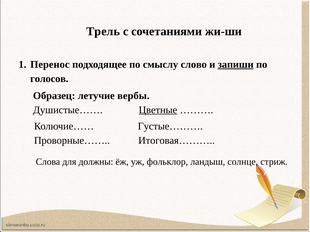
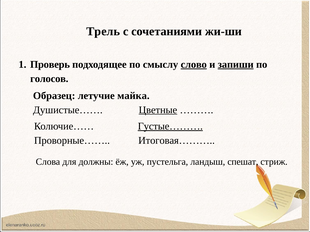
Перенос: Перенос -> Проверь (50, 65)
слово underline: none -> present (194, 65)
вербы: вербы -> майка (133, 96)
Густые……… underline: none -> present (170, 126)
фольклор: фольклор -> пустельга (167, 162)
солнце: солнце -> спешат (243, 162)
